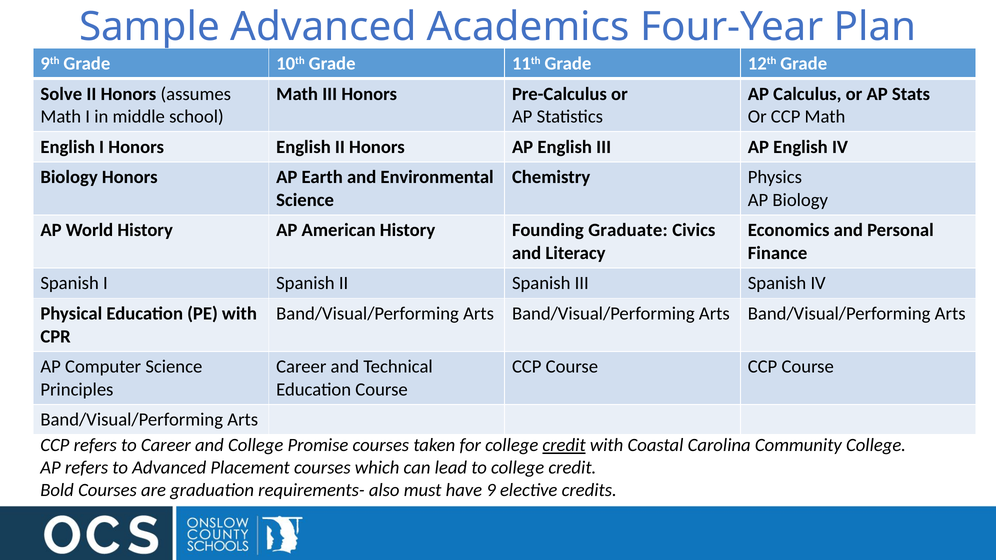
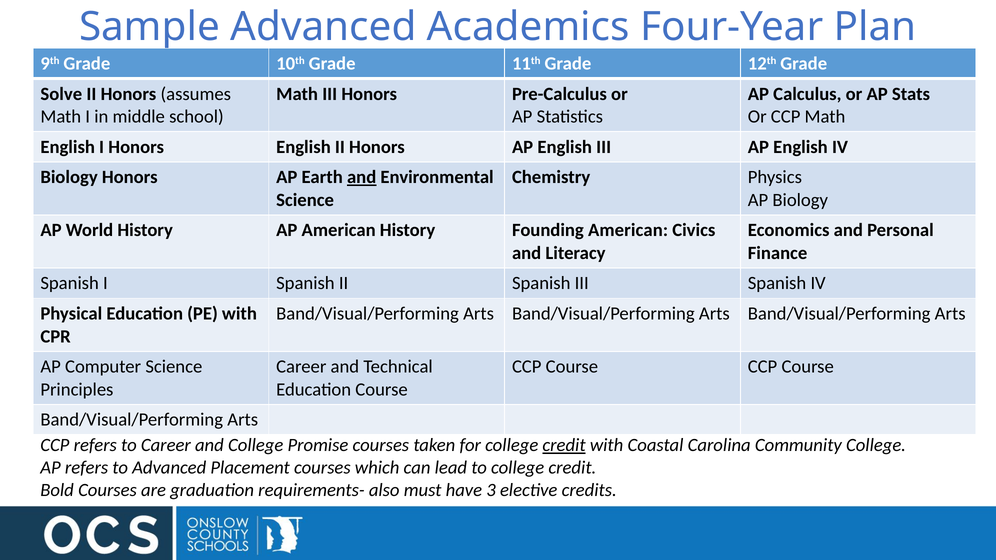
and underline: none -> present (362, 177)
Founding Graduate: Graduate -> American (628, 230)
9: 9 -> 3 (491, 490)
